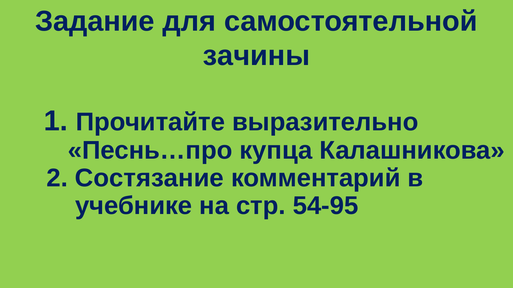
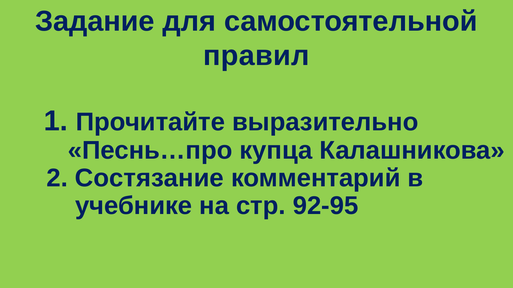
зачины: зачины -> правил (256, 56)
54-95: 54-95 -> 92-95 (326, 206)
